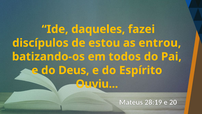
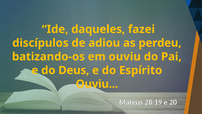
estou: estou -> adiou (104, 43)
entrou: entrou -> perdeu (160, 43)
em todos: todos -> ouviu (125, 56)
